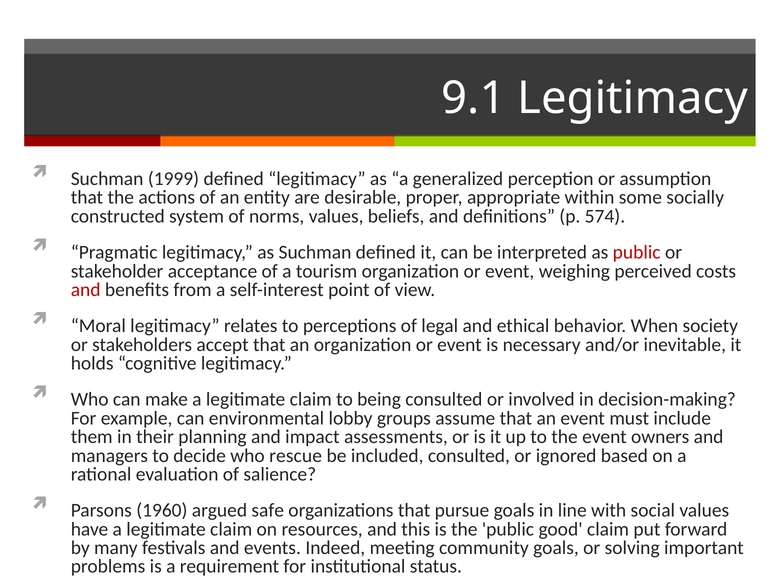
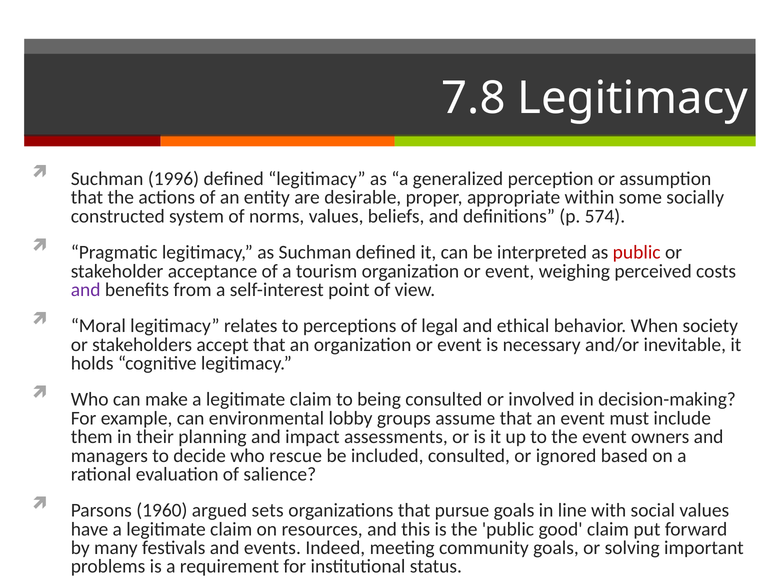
9.1: 9.1 -> 7.8 (473, 98)
1999: 1999 -> 1996 (174, 179)
and colour: red -> purple (86, 290)
safe: safe -> sets (268, 510)
